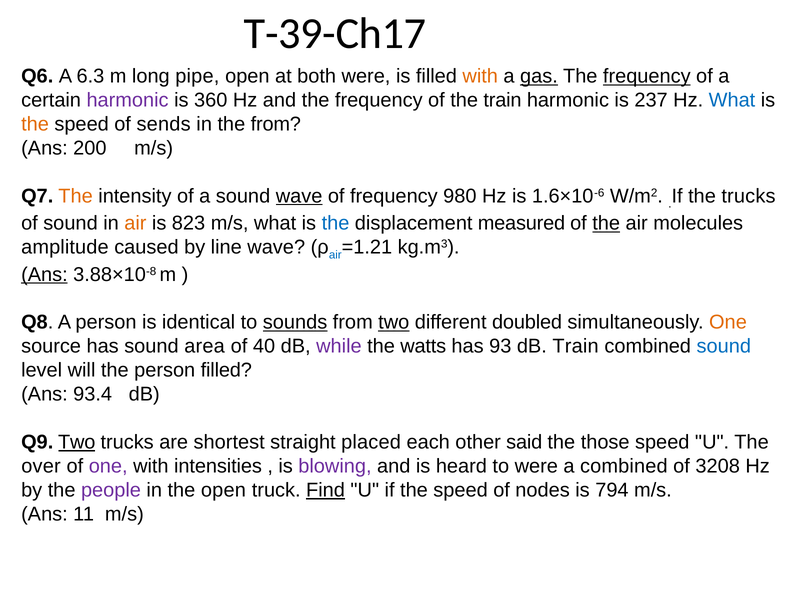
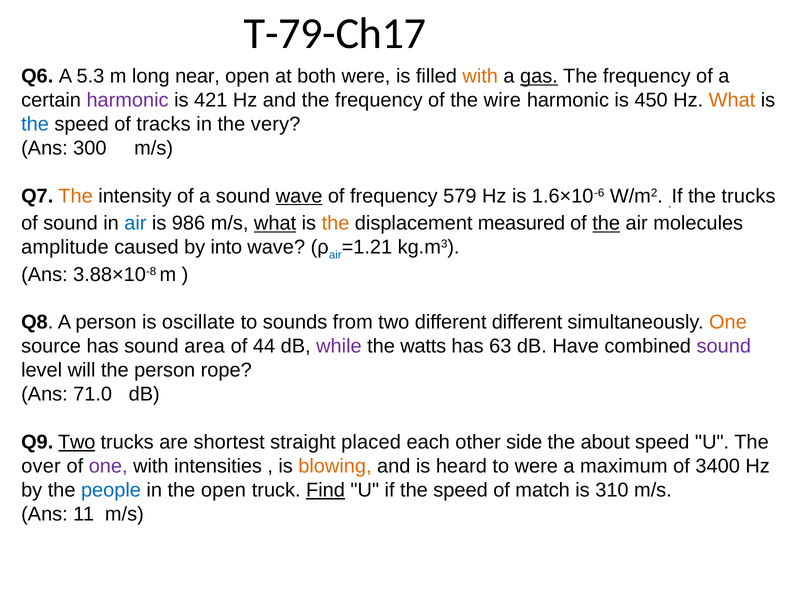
T-39-Ch17: T-39-Ch17 -> T-79-Ch17 (335, 34)
6.3: 6.3 -> 5.3 (90, 76)
pipe: pipe -> near (198, 76)
frequency underline: present -> none (647, 76)
360: 360 -> 421 (211, 100)
the train: train -> wire (502, 100)
237: 237 -> 450 (651, 100)
What colour: blue -> orange (732, 100)
the colour: orange -> blue (35, 124)
sends: sends -> tracks (164, 124)
the from: from -> very (276, 124)
200: 200 -> 300 (90, 148)
980: 980 -> 579 (460, 196)
air colour: orange -> blue (135, 223)
823: 823 -> 986 (189, 223)
what underline: none -> present (275, 223)
the colour: blue -> orange (336, 223)
line: line -> into (226, 247)
Ans underline: present -> none (44, 275)
identical: identical -> oscillate (198, 323)
sounds underline: present -> none (295, 323)
two underline: present -> none (394, 323)
different doubled: doubled -> different (527, 323)
40: 40 -> 44 (264, 347)
93: 93 -> 63 (500, 347)
dB Train: Train -> Have (576, 347)
sound colour: blue -> purple (724, 347)
person filled: filled -> rope (226, 370)
93.4: 93.4 -> 71.0 (93, 394)
said: said -> side (524, 442)
those: those -> about (605, 442)
blowing colour: purple -> orange (335, 466)
a combined: combined -> maximum (624, 466)
3208: 3208 -> 3400 (718, 466)
people colour: purple -> blue (111, 490)
nodes: nodes -> match (543, 490)
794: 794 -> 310 (612, 490)
